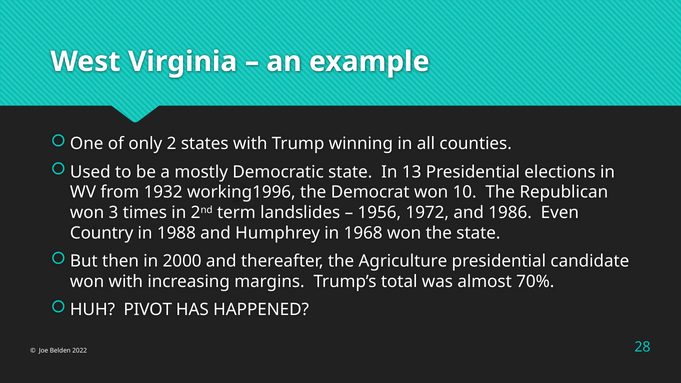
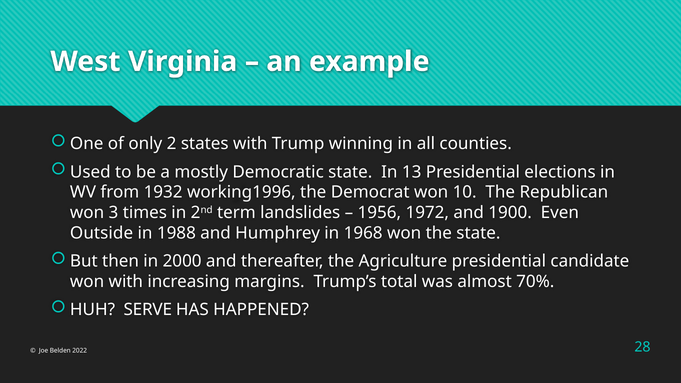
1986: 1986 -> 1900 (510, 213)
Country: Country -> Outside (102, 233)
PIVOT: PIVOT -> SERVE (148, 310)
